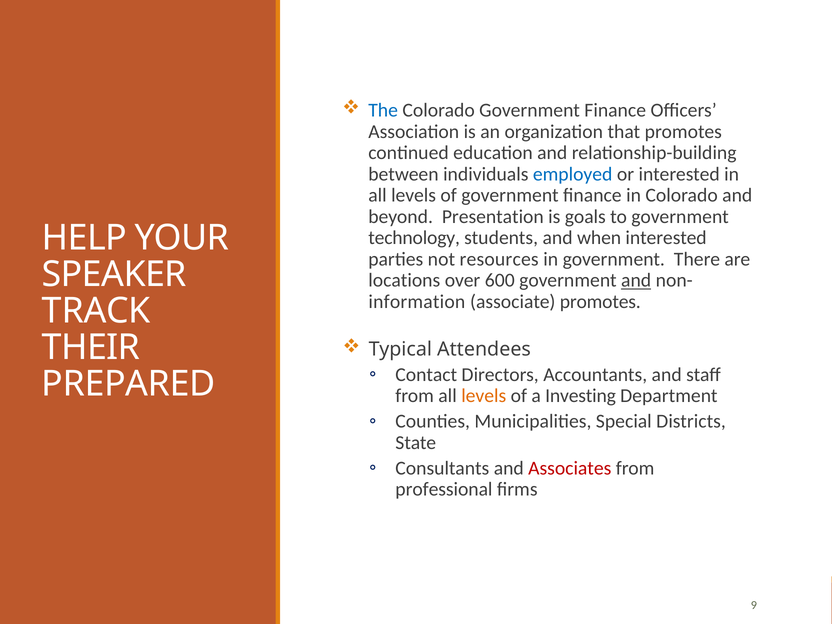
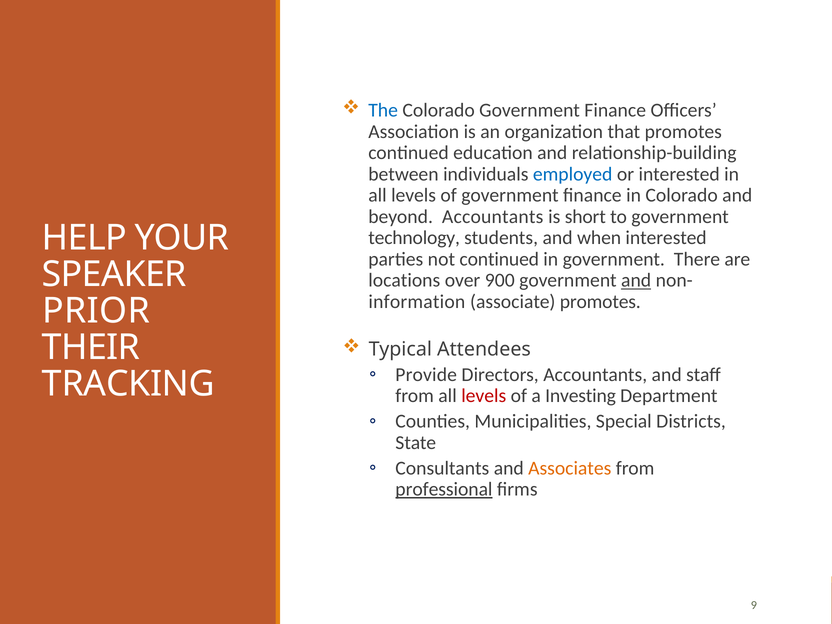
beyond Presentation: Presentation -> Accountants (493, 217)
goals: goals -> short (585, 217)
not resources: resources -> continued (499, 259)
600: 600 -> 900 (500, 280)
TRACK: TRACK -> PRIOR (96, 311)
Contact: Contact -> Provide (426, 375)
PREPARED: PREPARED -> TRACKING (128, 384)
levels colour: orange -> red (484, 396)
Associates colour: red -> orange (570, 468)
professional underline: none -> present (444, 489)
